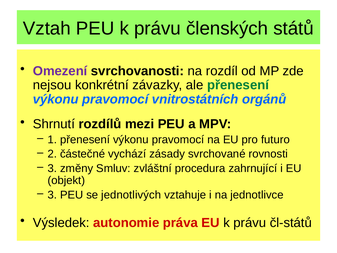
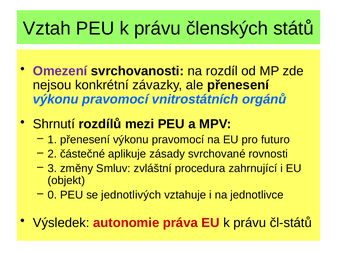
přenesení colour: green -> black (238, 85)
vychází: vychází -> aplikuje (127, 154)
3: 3 -> 0 (52, 195)
